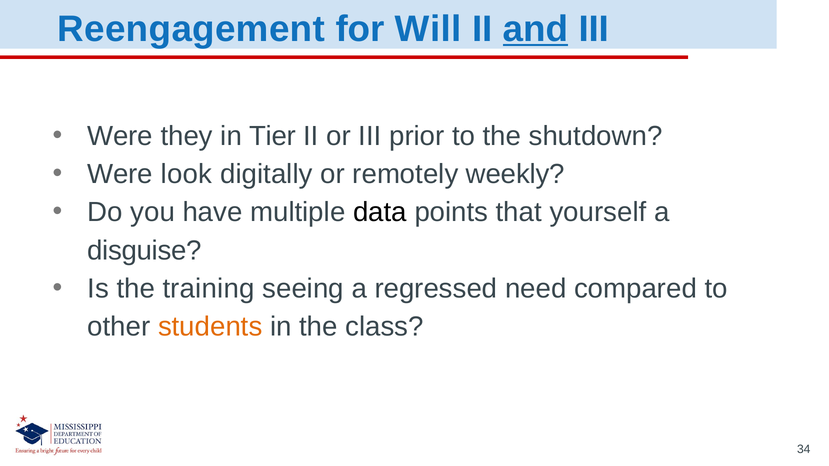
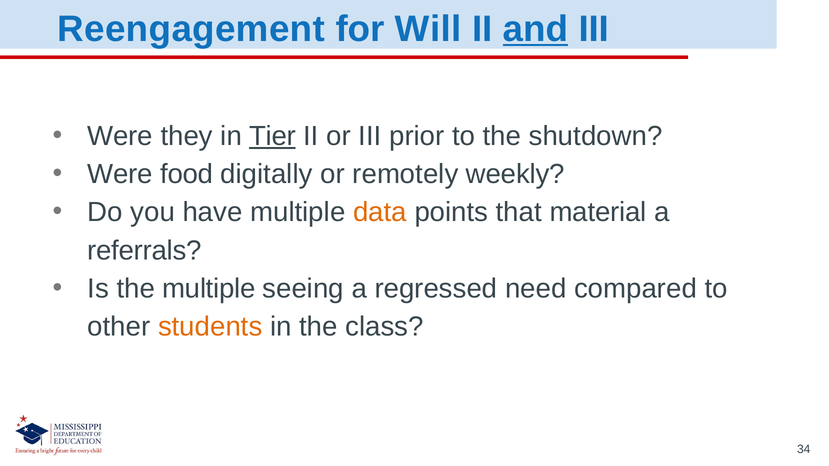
Tier underline: none -> present (272, 136)
look: look -> food (187, 174)
data colour: black -> orange (380, 212)
yourself: yourself -> material (598, 212)
disguise: disguise -> referrals (144, 251)
the training: training -> multiple (209, 289)
